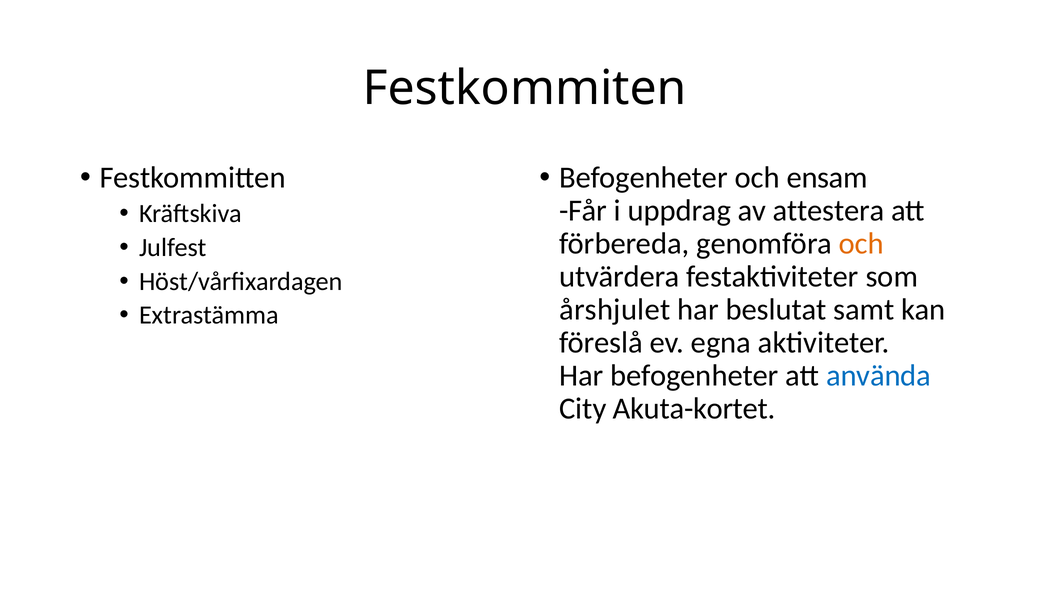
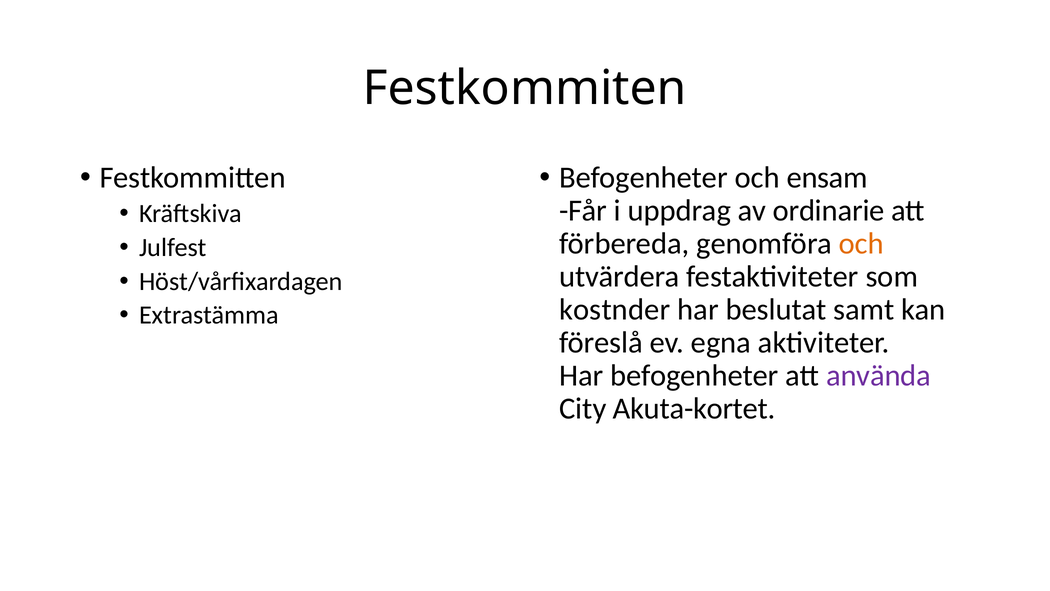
attestera: attestera -> ordinarie (829, 210)
årshjulet: årshjulet -> kostnder (615, 310)
använda colour: blue -> purple (879, 376)
